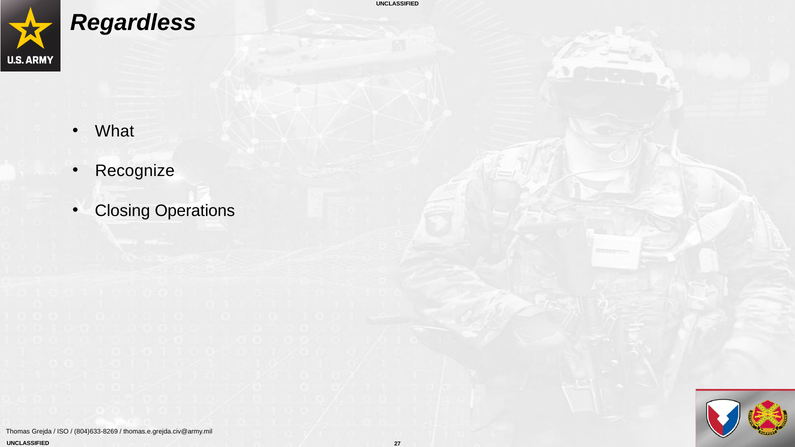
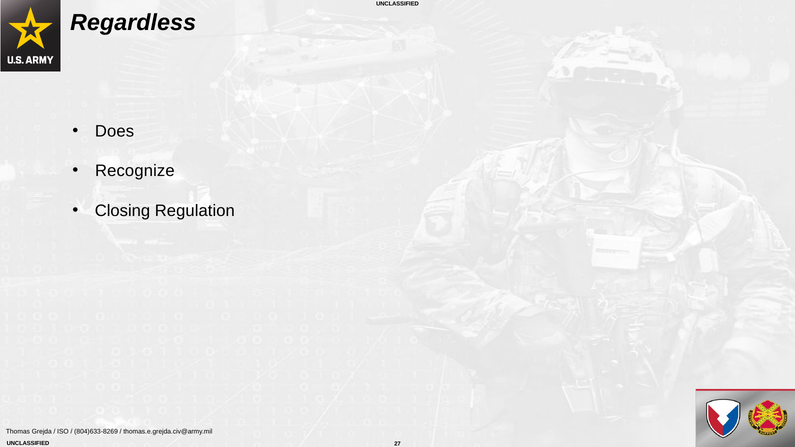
What: What -> Does (115, 131)
Operations: Operations -> Regulation (195, 211)
